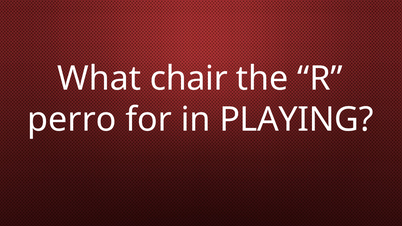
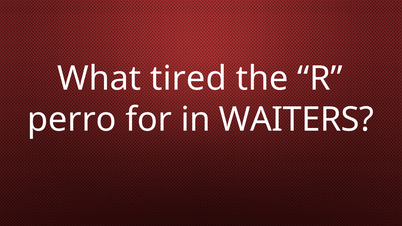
chair: chair -> tired (188, 79)
PLAYING: PLAYING -> WAITERS (296, 120)
